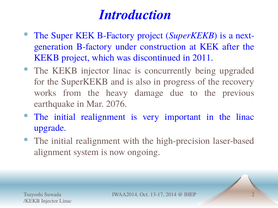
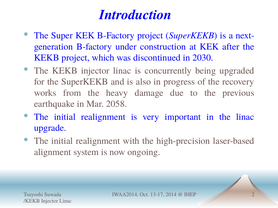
2011: 2011 -> 2030 (203, 58)
2076: 2076 -> 2058 (117, 104)
